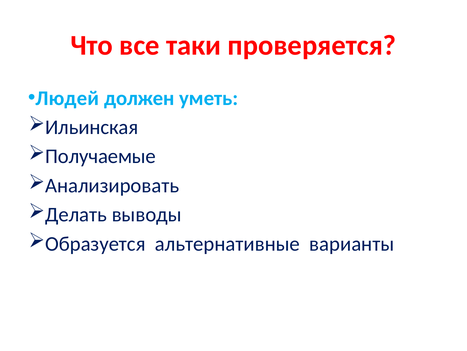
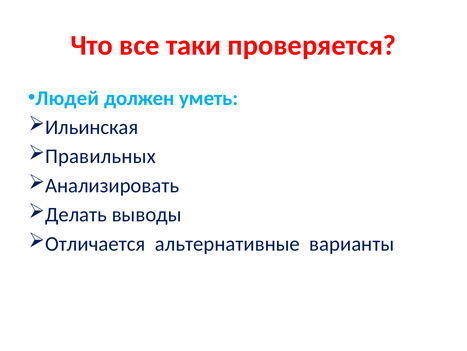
Получаемые: Получаемые -> Правильных (100, 156)
Образуется: Образуется -> Отличается (95, 243)
